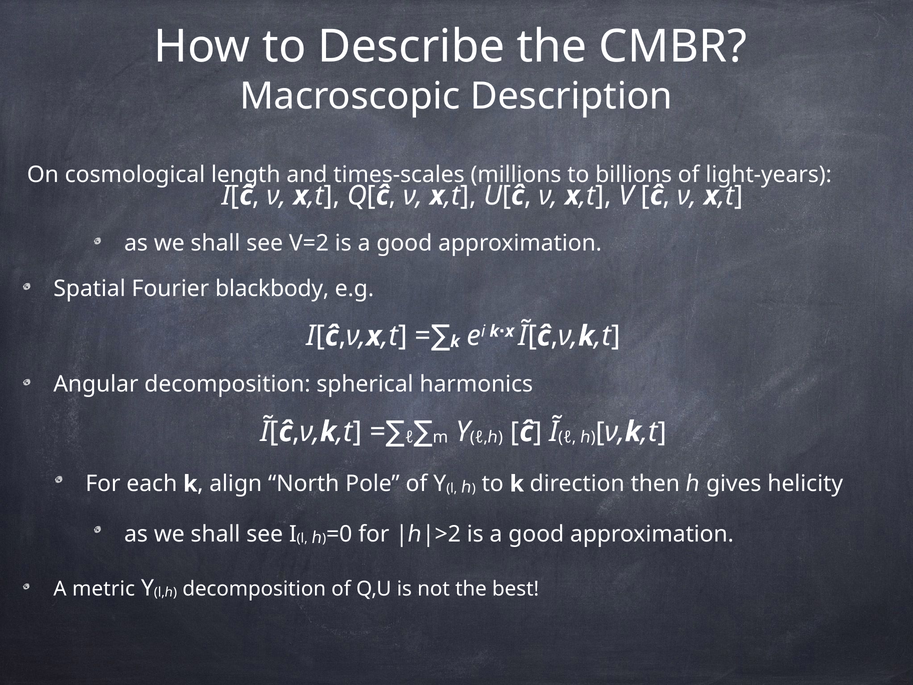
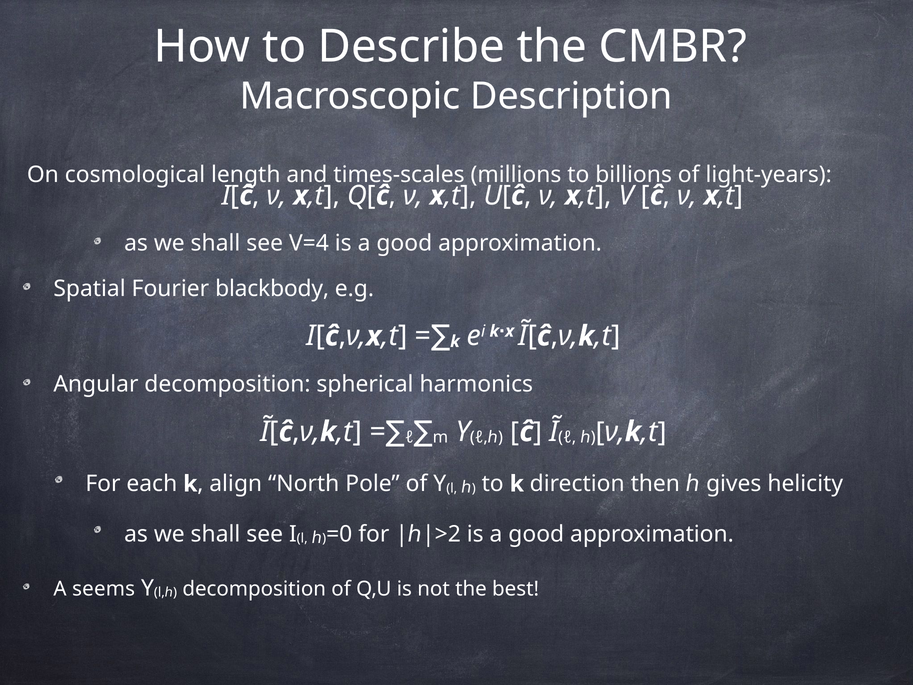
V=2: V=2 -> V=4 (309, 243)
metric: metric -> seems (104, 589)
